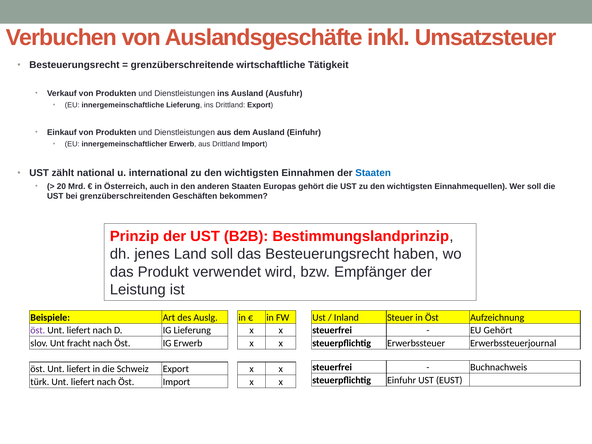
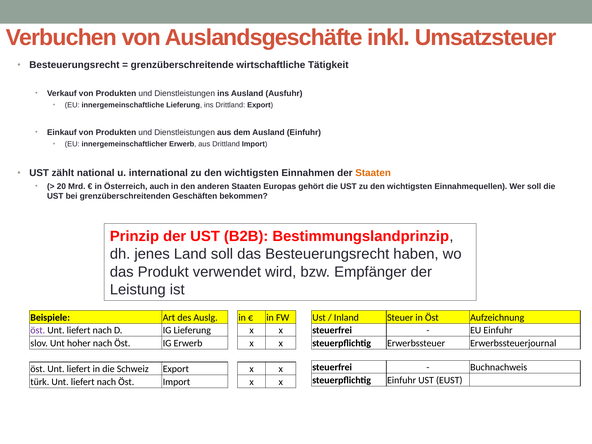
Staaten colour: blue -> orange (373, 173)
EU Gehört: Gehört -> Einfuhr (498, 330)
fracht: fracht -> hoher (79, 343)
